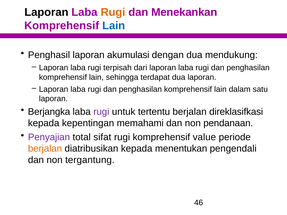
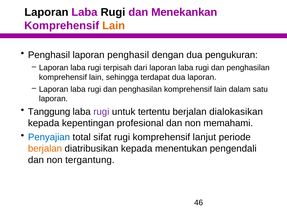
Rugi colour: orange -> black (113, 12)
Lain colour: blue -> orange (114, 26)
laporan akumulasi: akumulasi -> penghasil (128, 55)
mendukung: mendukung -> pengukuran (231, 55)
Berjangka: Berjangka -> Tanggung (49, 112)
direklasifkasi: direklasifkasi -> dialokasikan (236, 112)
memahami: memahami -> profesional (140, 123)
pendanaan: pendanaan -> memahami (228, 123)
Penyajian colour: purple -> blue (49, 137)
value: value -> lanjut (204, 137)
